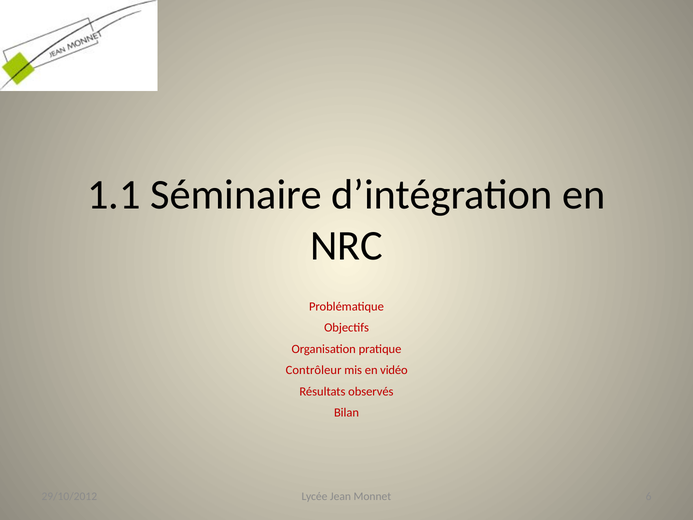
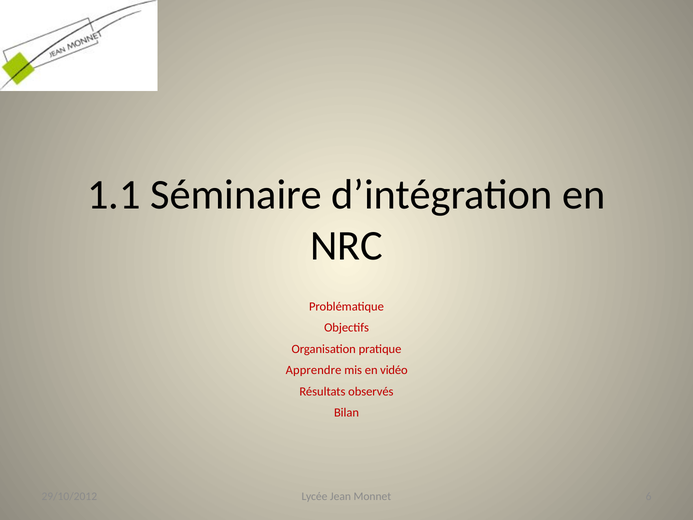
Contrôleur: Contrôleur -> Apprendre (314, 370)
